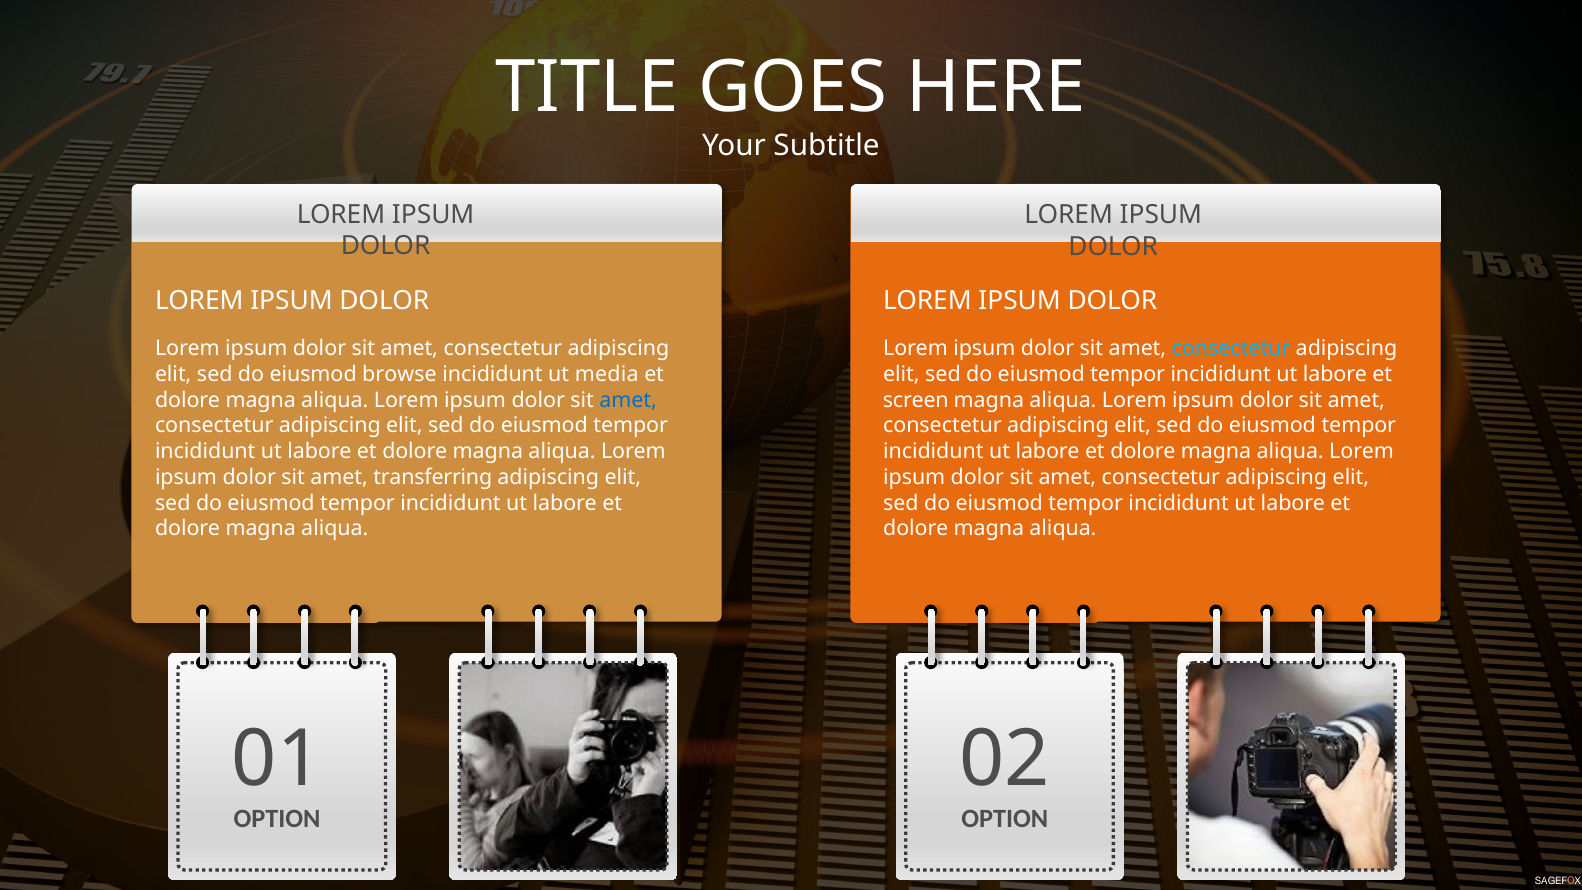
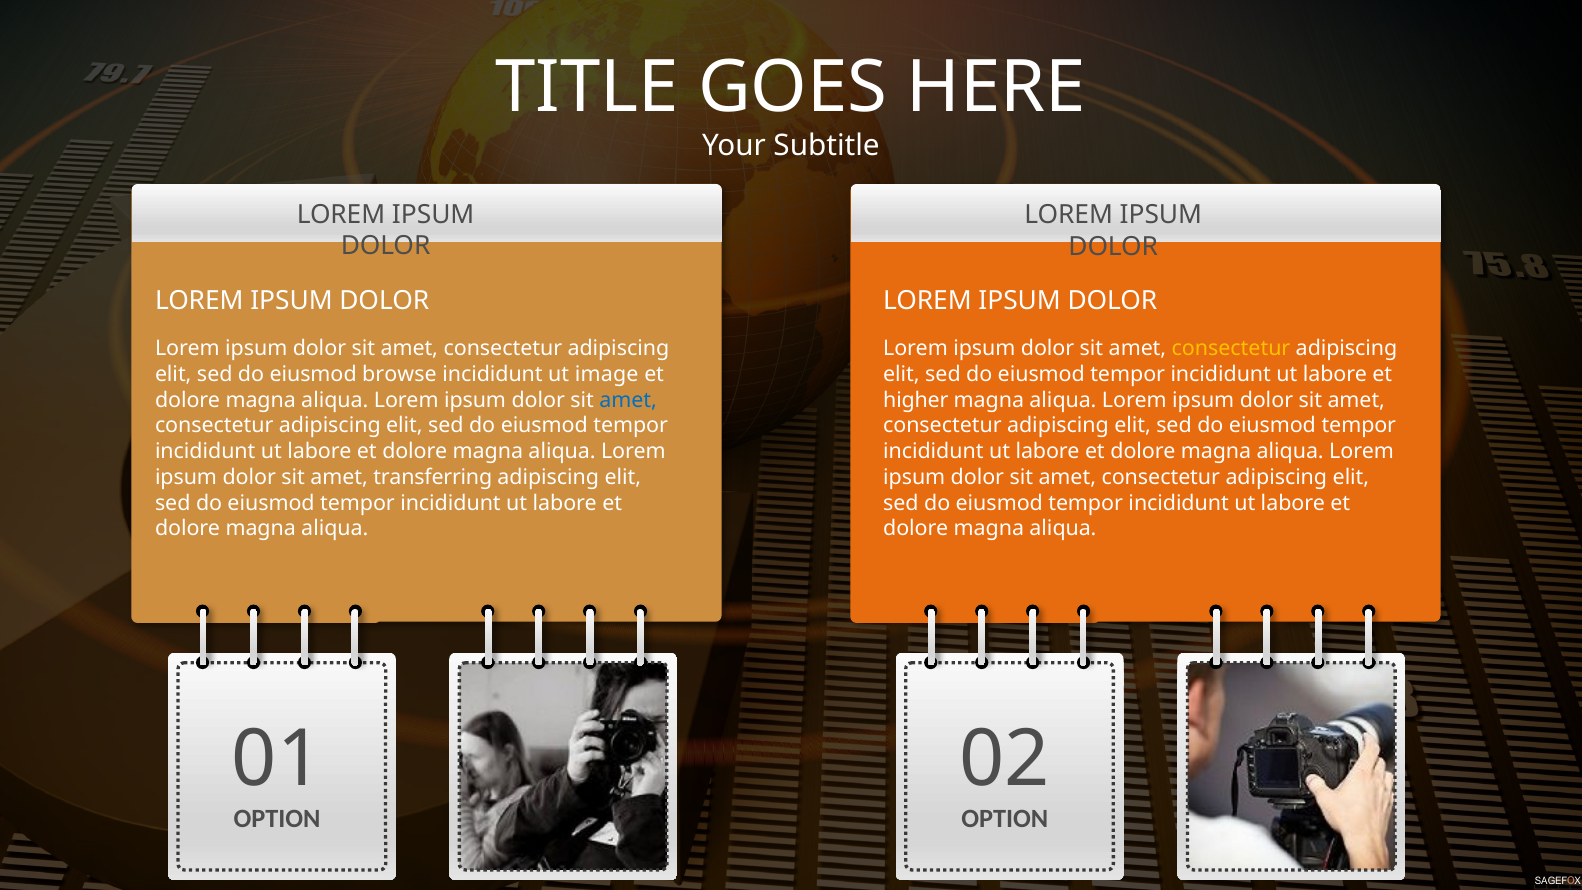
consectetur colour: light blue -> yellow (1231, 348)
media: media -> image (607, 374)
screen: screen -> higher (916, 400)
